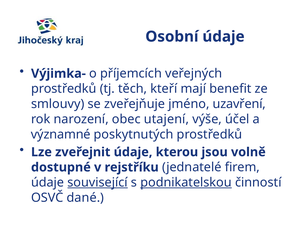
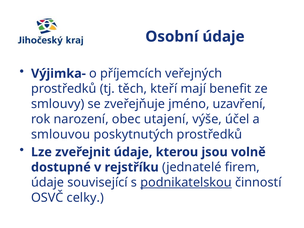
významné: významné -> smlouvou (61, 134)
související underline: present -> none (98, 182)
dané: dané -> celky (85, 198)
